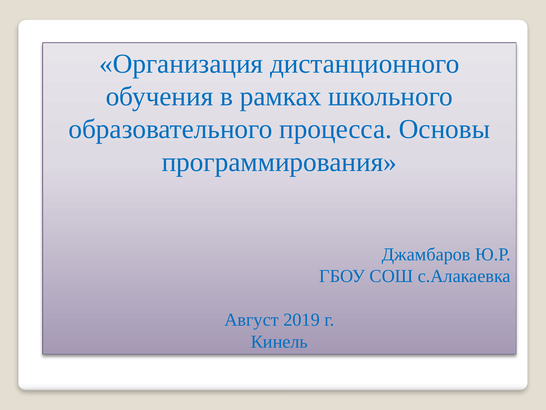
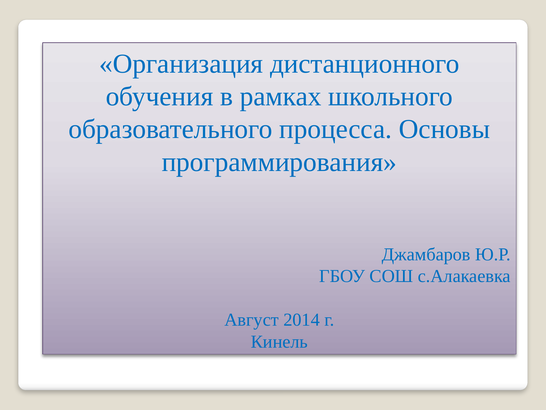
2019: 2019 -> 2014 (302, 320)
